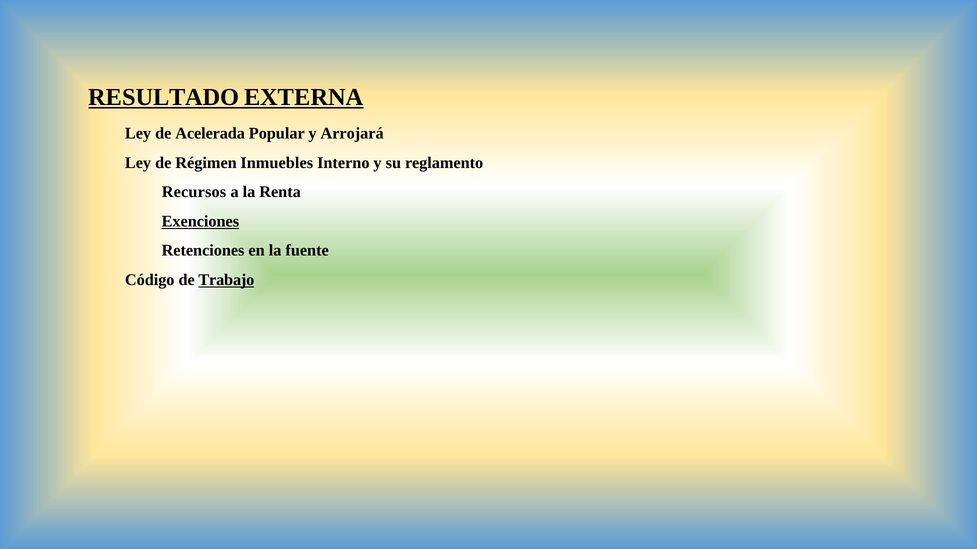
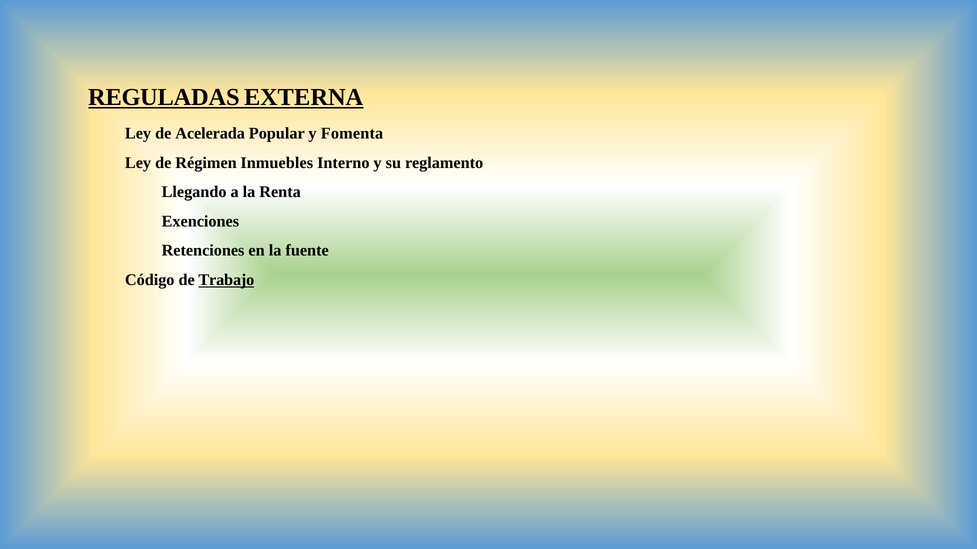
RESULTADO: RESULTADO -> REGULADAS (164, 97)
Arrojará: Arrojará -> Fomenta (352, 134)
Recursos: Recursos -> Llegando (194, 192)
Exenciones underline: present -> none (200, 222)
